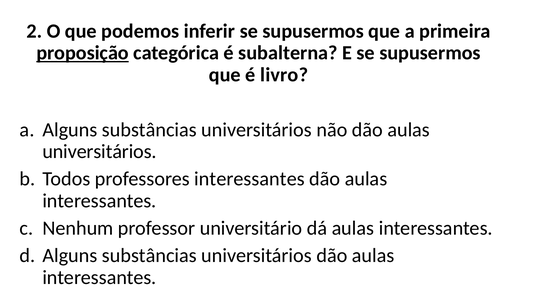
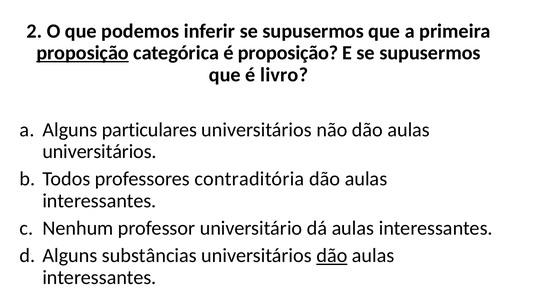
é subalterna: subalterna -> proposição (288, 53)
a Alguns substâncias: substâncias -> particulares (149, 130)
professores interessantes: interessantes -> contraditória (249, 179)
dão underline: none -> present (332, 256)
